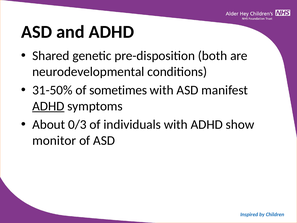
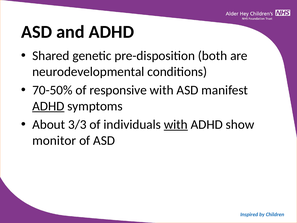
31-50%: 31-50% -> 70-50% (52, 90)
sometimes: sometimes -> responsive (118, 90)
0/3: 0/3 -> 3/3 (77, 124)
with underline: none -> present (176, 124)
